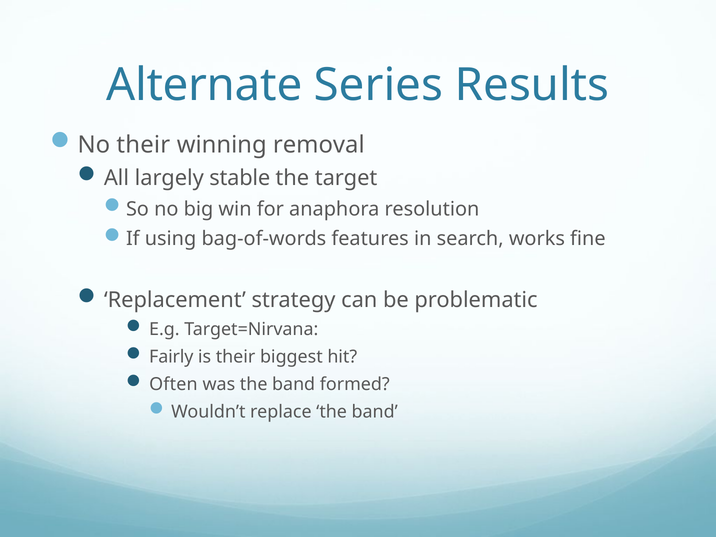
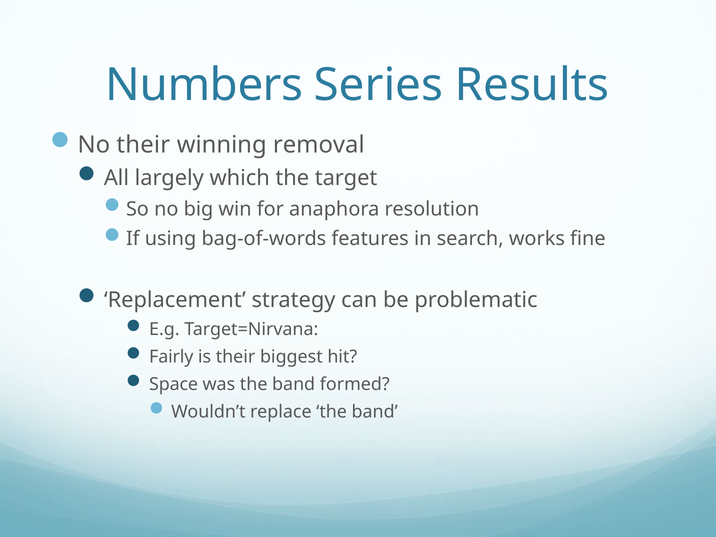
Alternate: Alternate -> Numbers (204, 85)
stable: stable -> which (240, 178)
Often: Often -> Space (174, 384)
